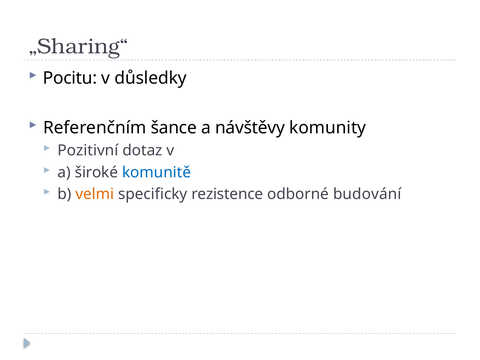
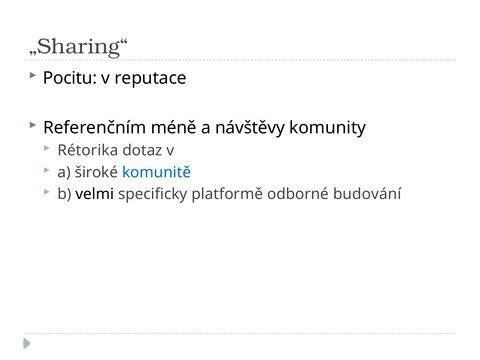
důsledky: důsledky -> reputace (151, 78)
šance: šance -> méně (174, 128)
Pozitivní: Pozitivní -> Rétorika (88, 151)
velmi colour: orange -> black (95, 194)
rezistence: rezistence -> platformě (227, 194)
